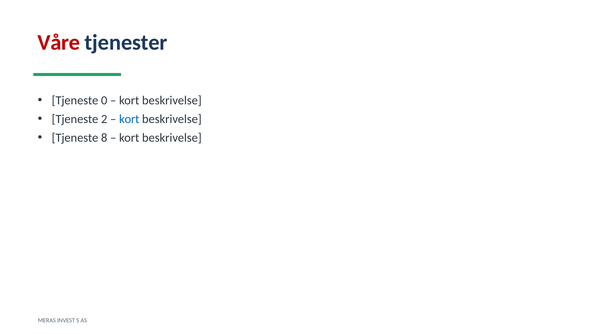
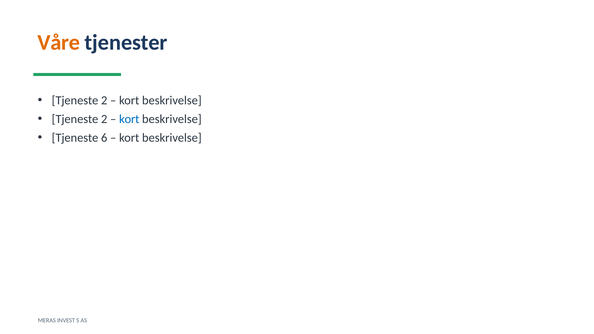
Våre colour: red -> orange (59, 42)
0: 0 -> 2 (104, 101)
8: 8 -> 6 (104, 138)
